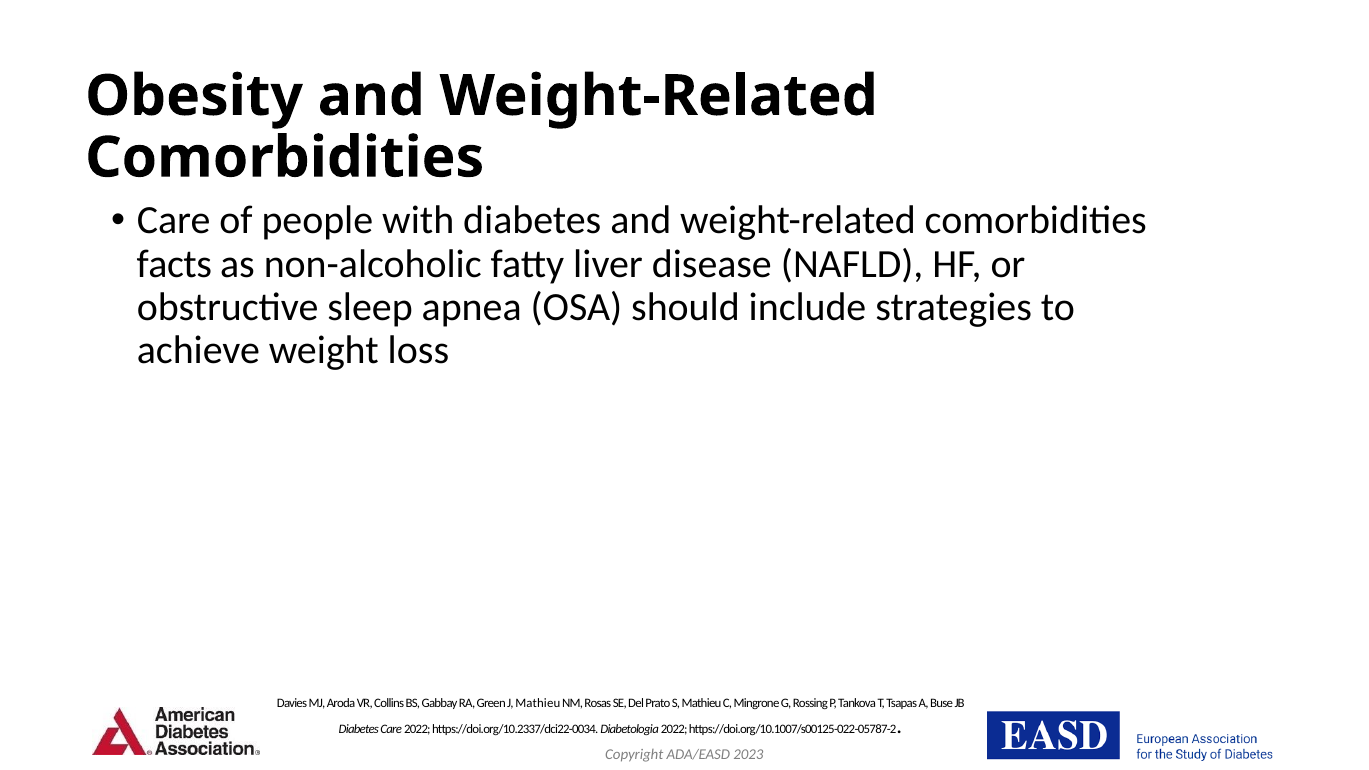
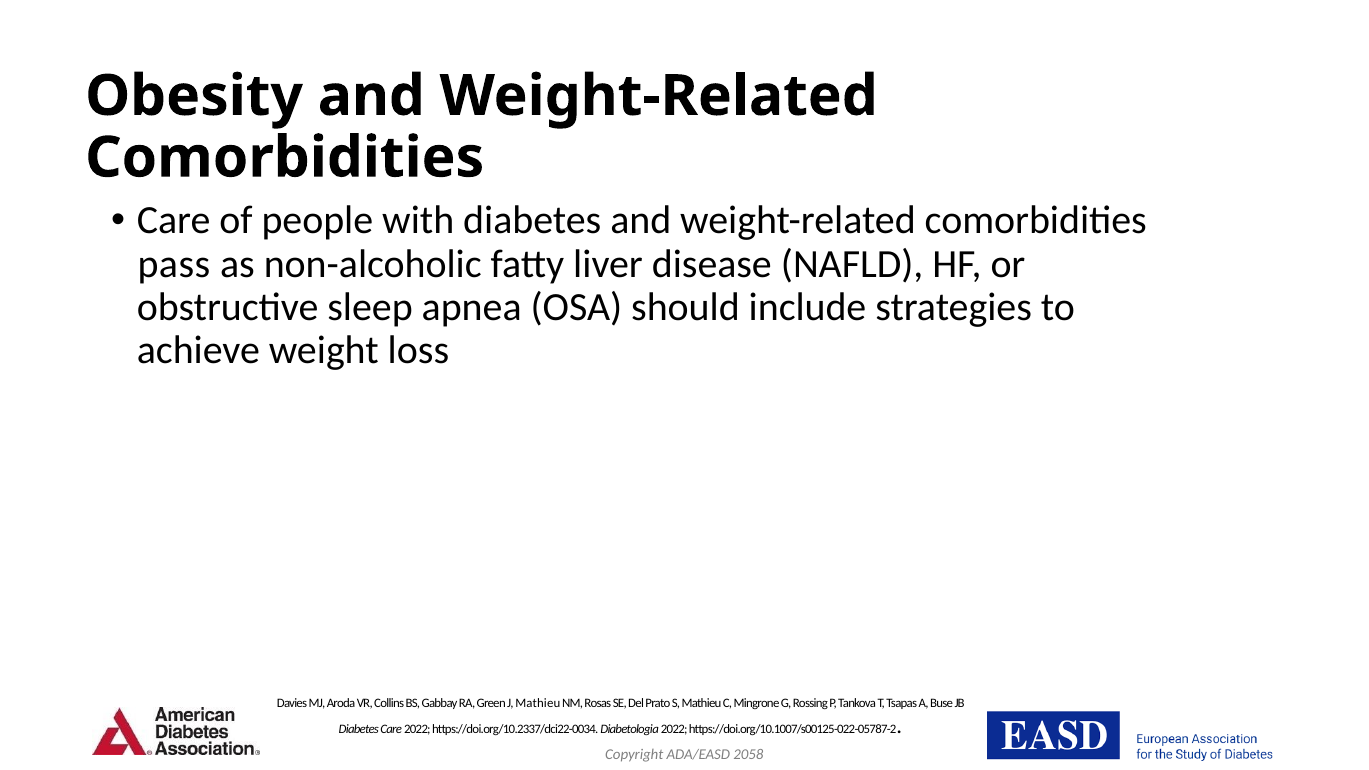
facts: facts -> pass (174, 264)
2023: 2023 -> 2058 (748, 755)
